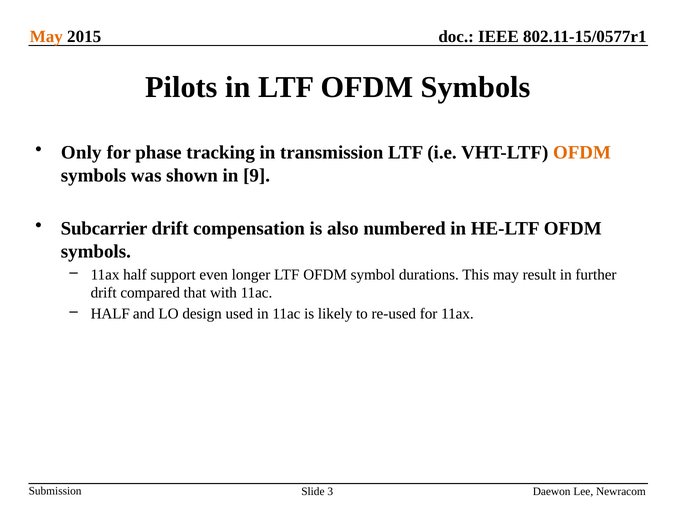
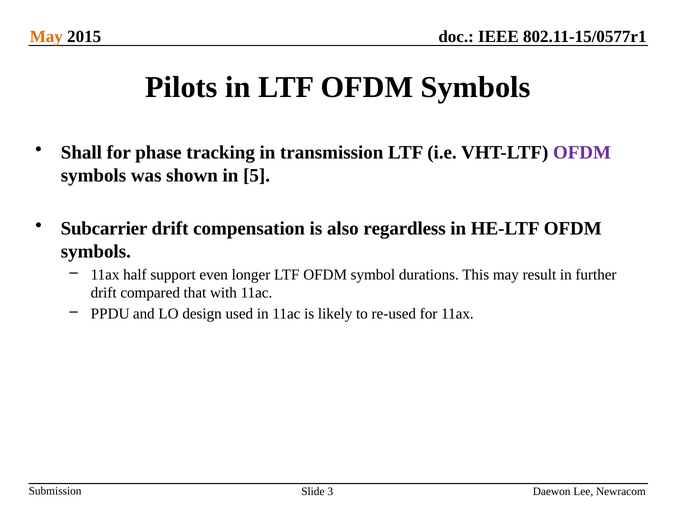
Only: Only -> Shall (81, 153)
OFDM colour: orange -> purple (582, 153)
9: 9 -> 5 (257, 175)
numbered: numbered -> regardless (405, 228)
HALF: HALF -> PPDU (110, 314)
